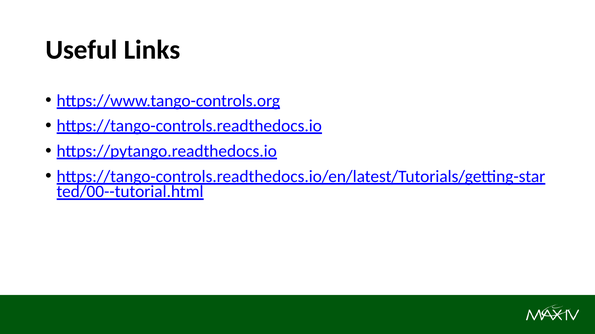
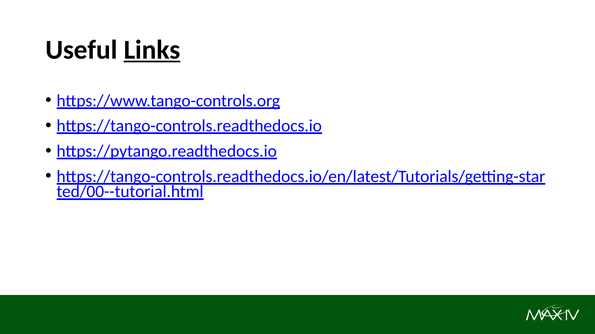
Links underline: none -> present (152, 50)
